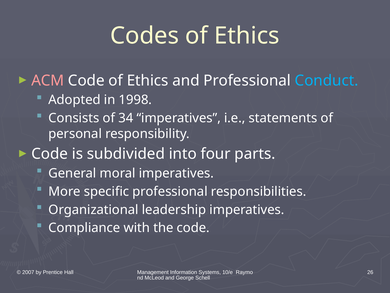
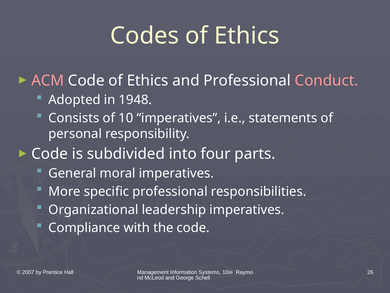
Conduct colour: light blue -> pink (327, 80)
1998: 1998 -> 1948 (135, 100)
34: 34 -> 10 (126, 118)
